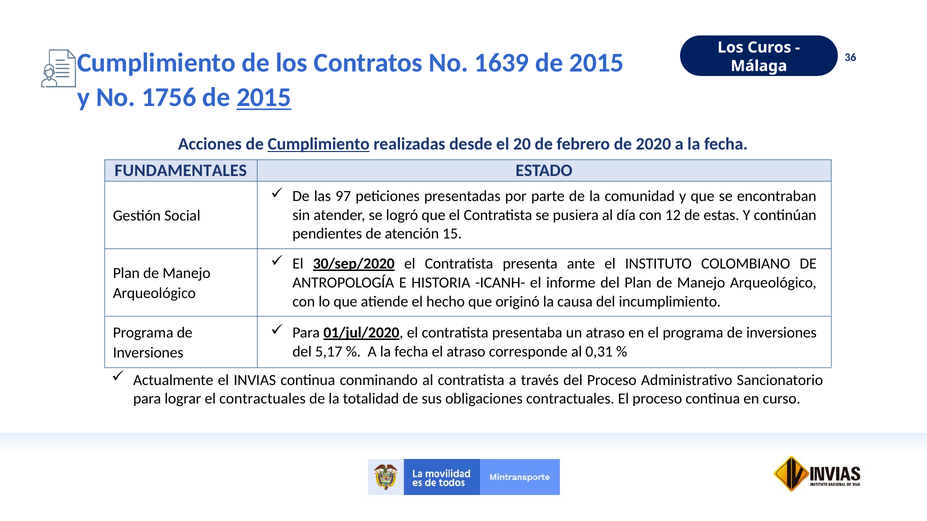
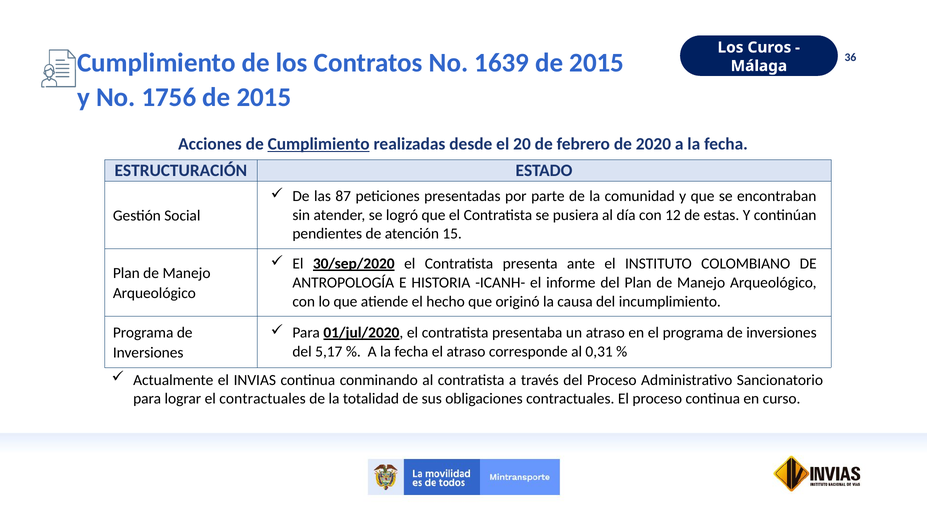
2015 underline: present -> none (264, 98)
FUNDAMENTALES: FUNDAMENTALES -> ESTRUCTURACIÓN (181, 171)
97: 97 -> 87 (343, 196)
